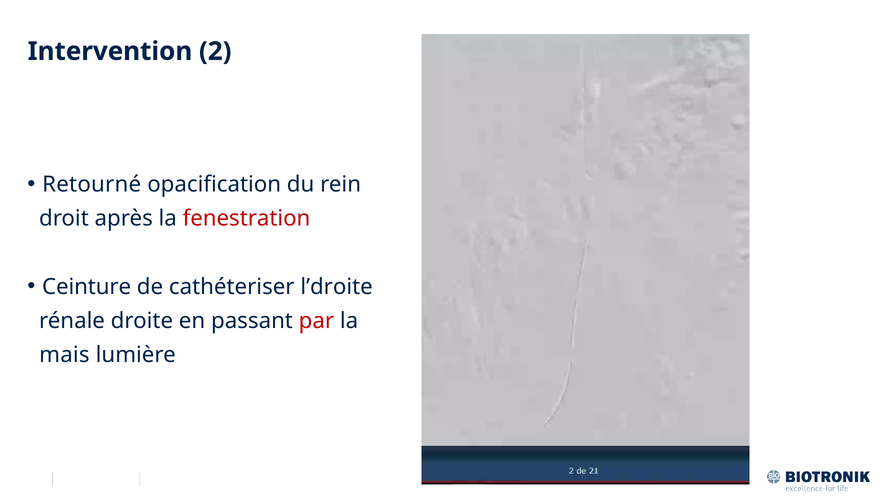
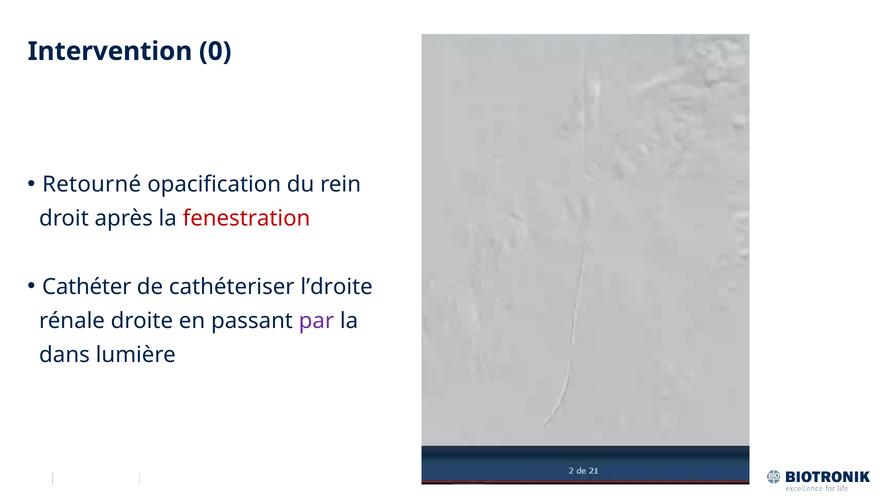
2: 2 -> 0 (215, 51)
Ceinture: Ceinture -> Cathéter (87, 287)
par colour: red -> purple (316, 321)
mais: mais -> dans (64, 356)
